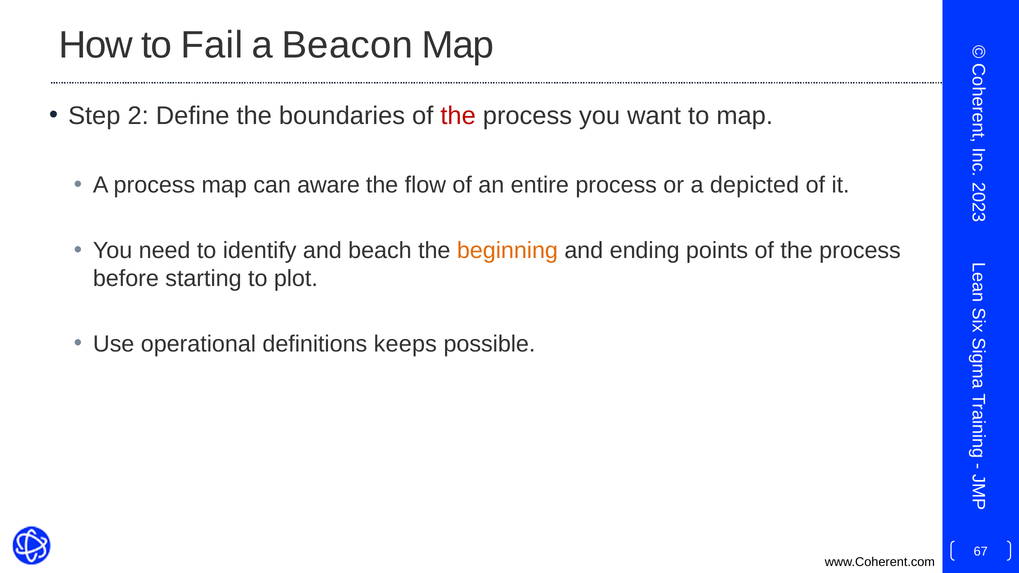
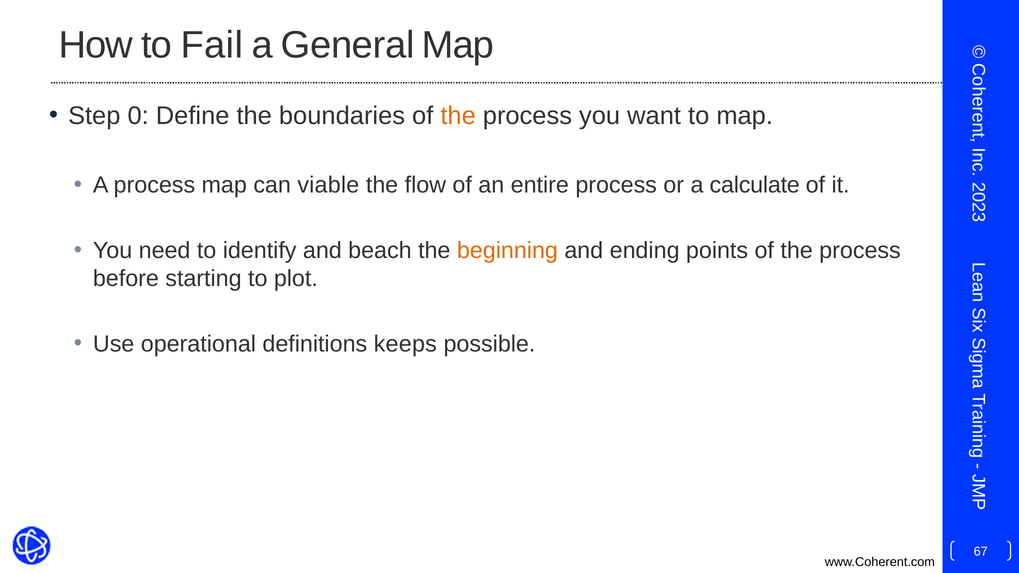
Beacon: Beacon -> General (348, 45)
Step 2: 2 -> 0 (138, 116)
the colour: red -> orange (458, 116)
aware: aware -> viable (328, 185)
depicted: depicted -> calculate (755, 185)
